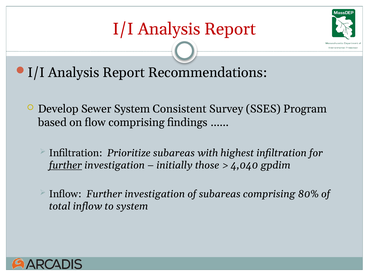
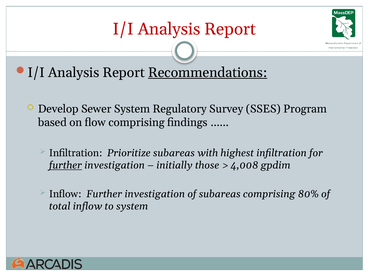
Recommendations underline: none -> present (208, 73)
Consistent: Consistent -> Regulatory (180, 109)
4,040: 4,040 -> 4,008 (244, 166)
